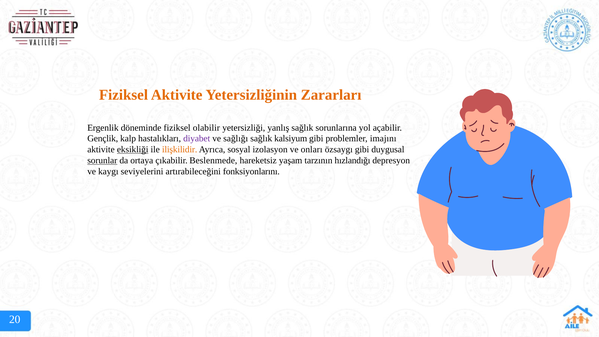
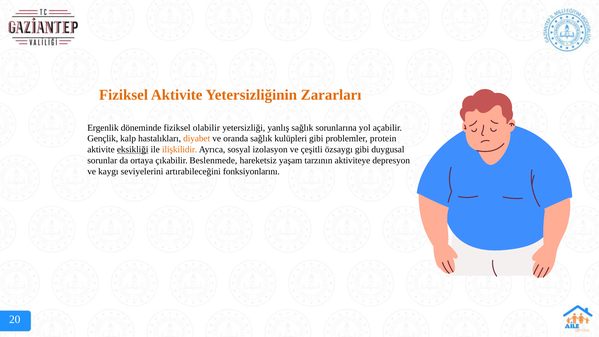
diyabet colour: purple -> orange (197, 139)
sağlığı: sağlığı -> oranda (236, 139)
kalsiyum: kalsiyum -> kulüpleri (291, 139)
imajını: imajını -> protein (383, 139)
onları: onları -> çeşitli (312, 150)
sorunlar underline: present -> none (102, 161)
hızlandığı: hızlandığı -> aktiviteye (352, 161)
